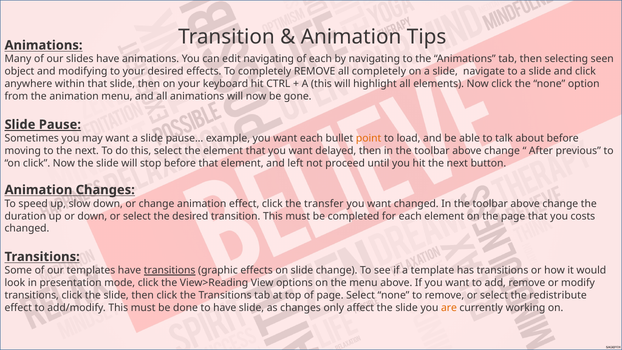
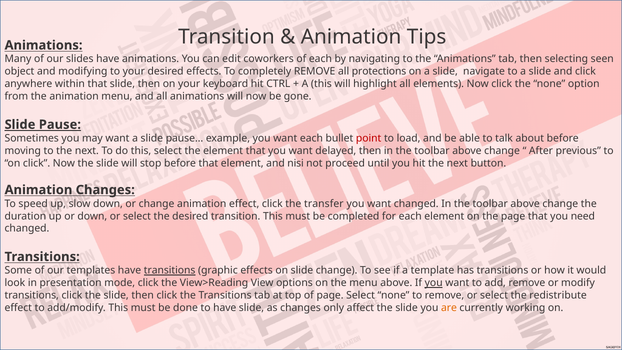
edit navigating: navigating -> coworkers (269, 59)
all completely: completely -> protections (379, 71)
point colour: orange -> red (369, 138)
left: left -> nisi (296, 163)
costs: costs -> need (583, 216)
you underline: none -> present (434, 283)
